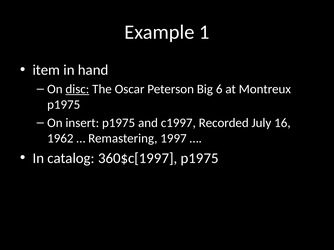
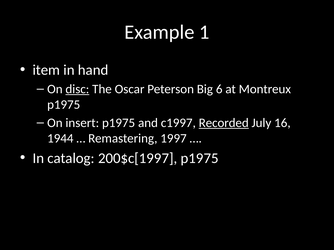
Recorded underline: none -> present (224, 123)
1962: 1962 -> 1944 (60, 139)
360$c[1997: 360$c[1997 -> 200$c[1997 (138, 158)
